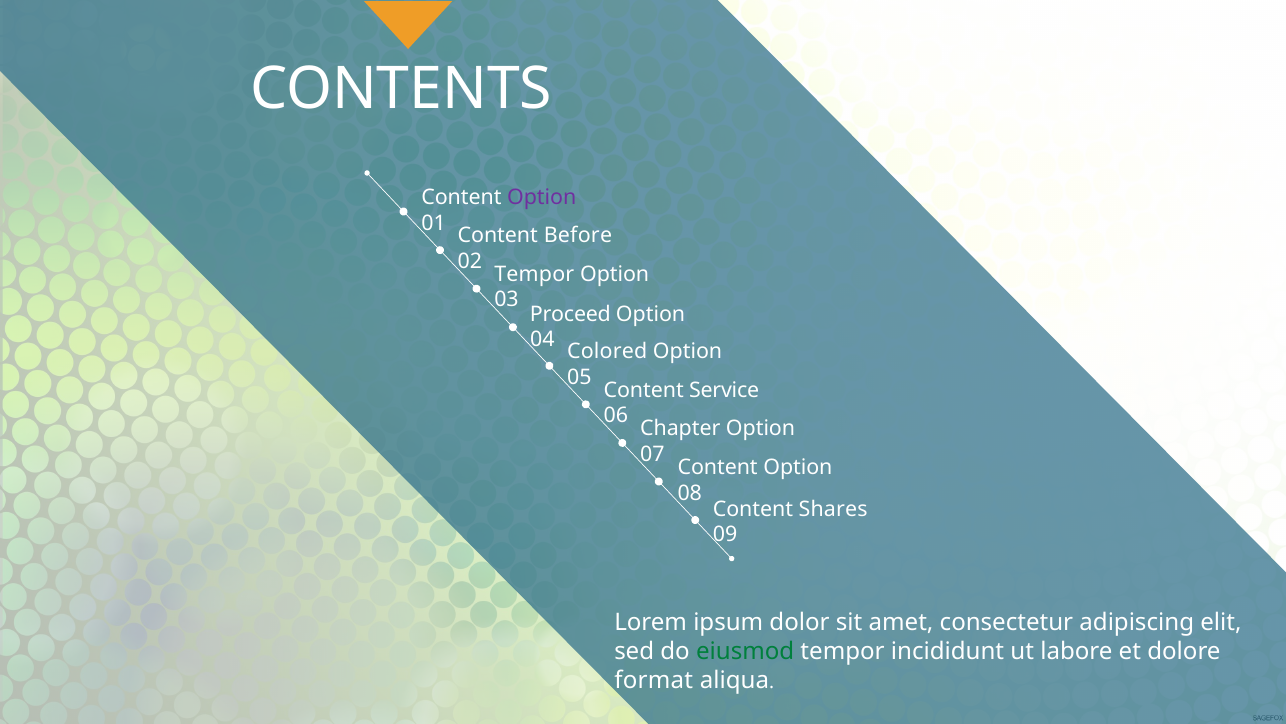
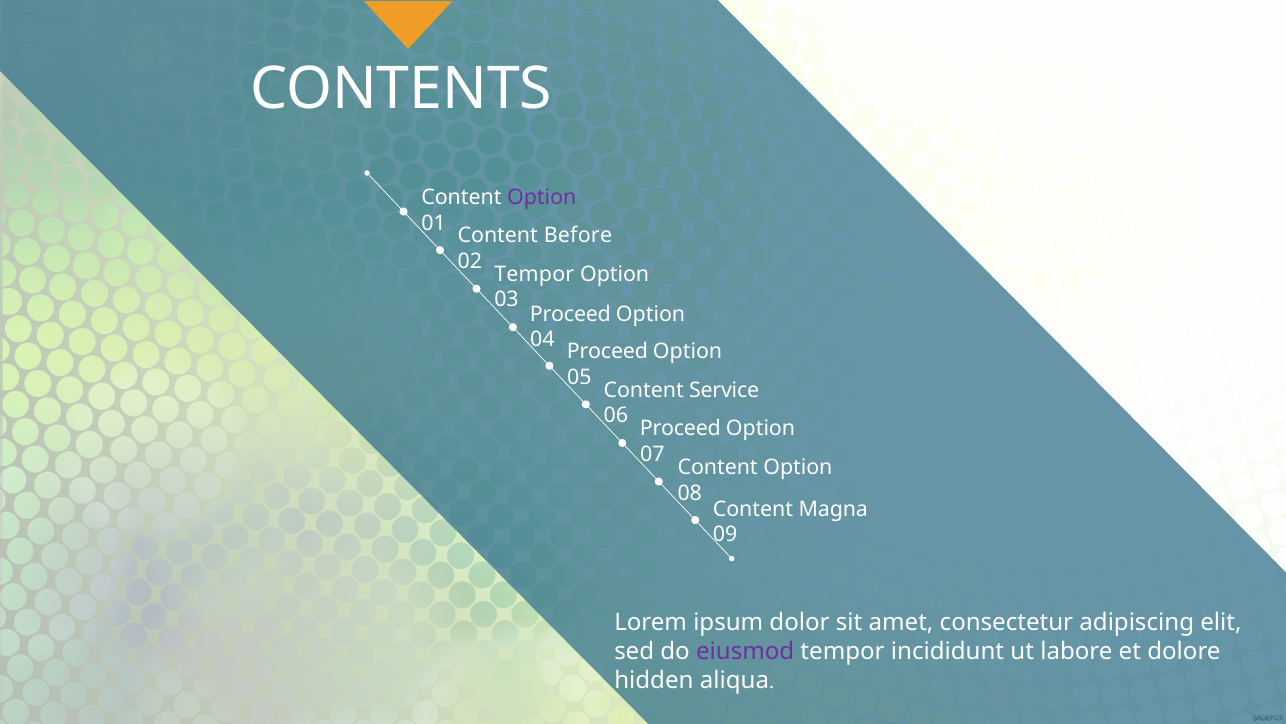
Colored: Colored -> Proceed (607, 352)
Chapter: Chapter -> Proceed (680, 429)
Shares: Shares -> Magna (833, 509)
eiusmod colour: green -> purple (745, 651)
format: format -> hidden (654, 680)
